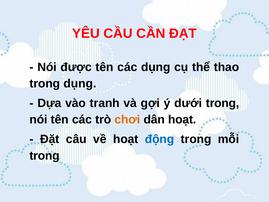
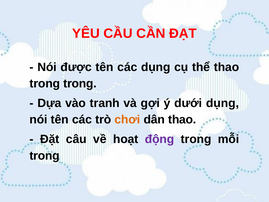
trong dụng: dụng -> trong (80, 83)
dưới trong: trong -> dụng (223, 103)
dân hoạt: hoạt -> thao (182, 119)
động colour: blue -> purple (160, 139)
